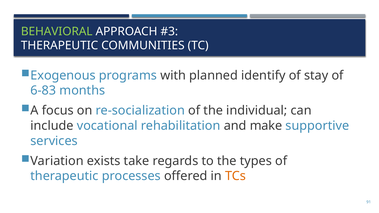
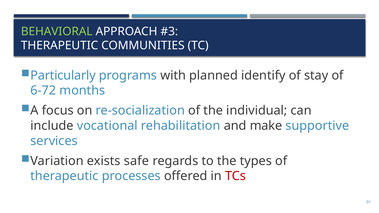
Exogenous: Exogenous -> Particularly (63, 75)
6-83: 6-83 -> 6-72 (43, 91)
take: take -> safe (136, 161)
TCs colour: orange -> red (235, 176)
